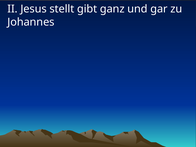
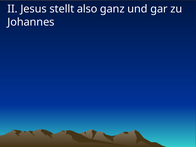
gibt: gibt -> also (87, 9)
